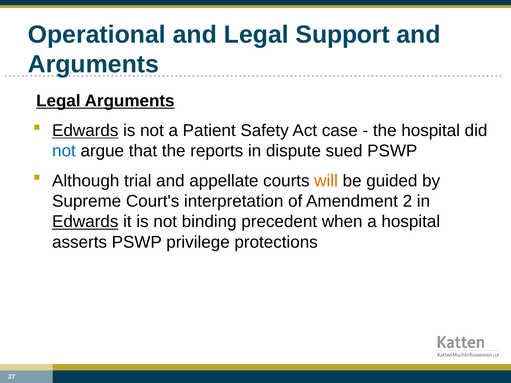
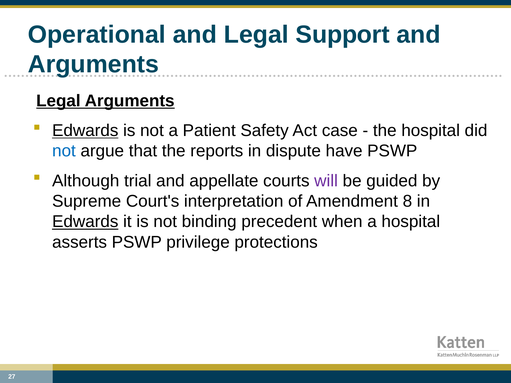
sued: sued -> have (344, 151)
will colour: orange -> purple (326, 181)
2: 2 -> 8 (407, 201)
